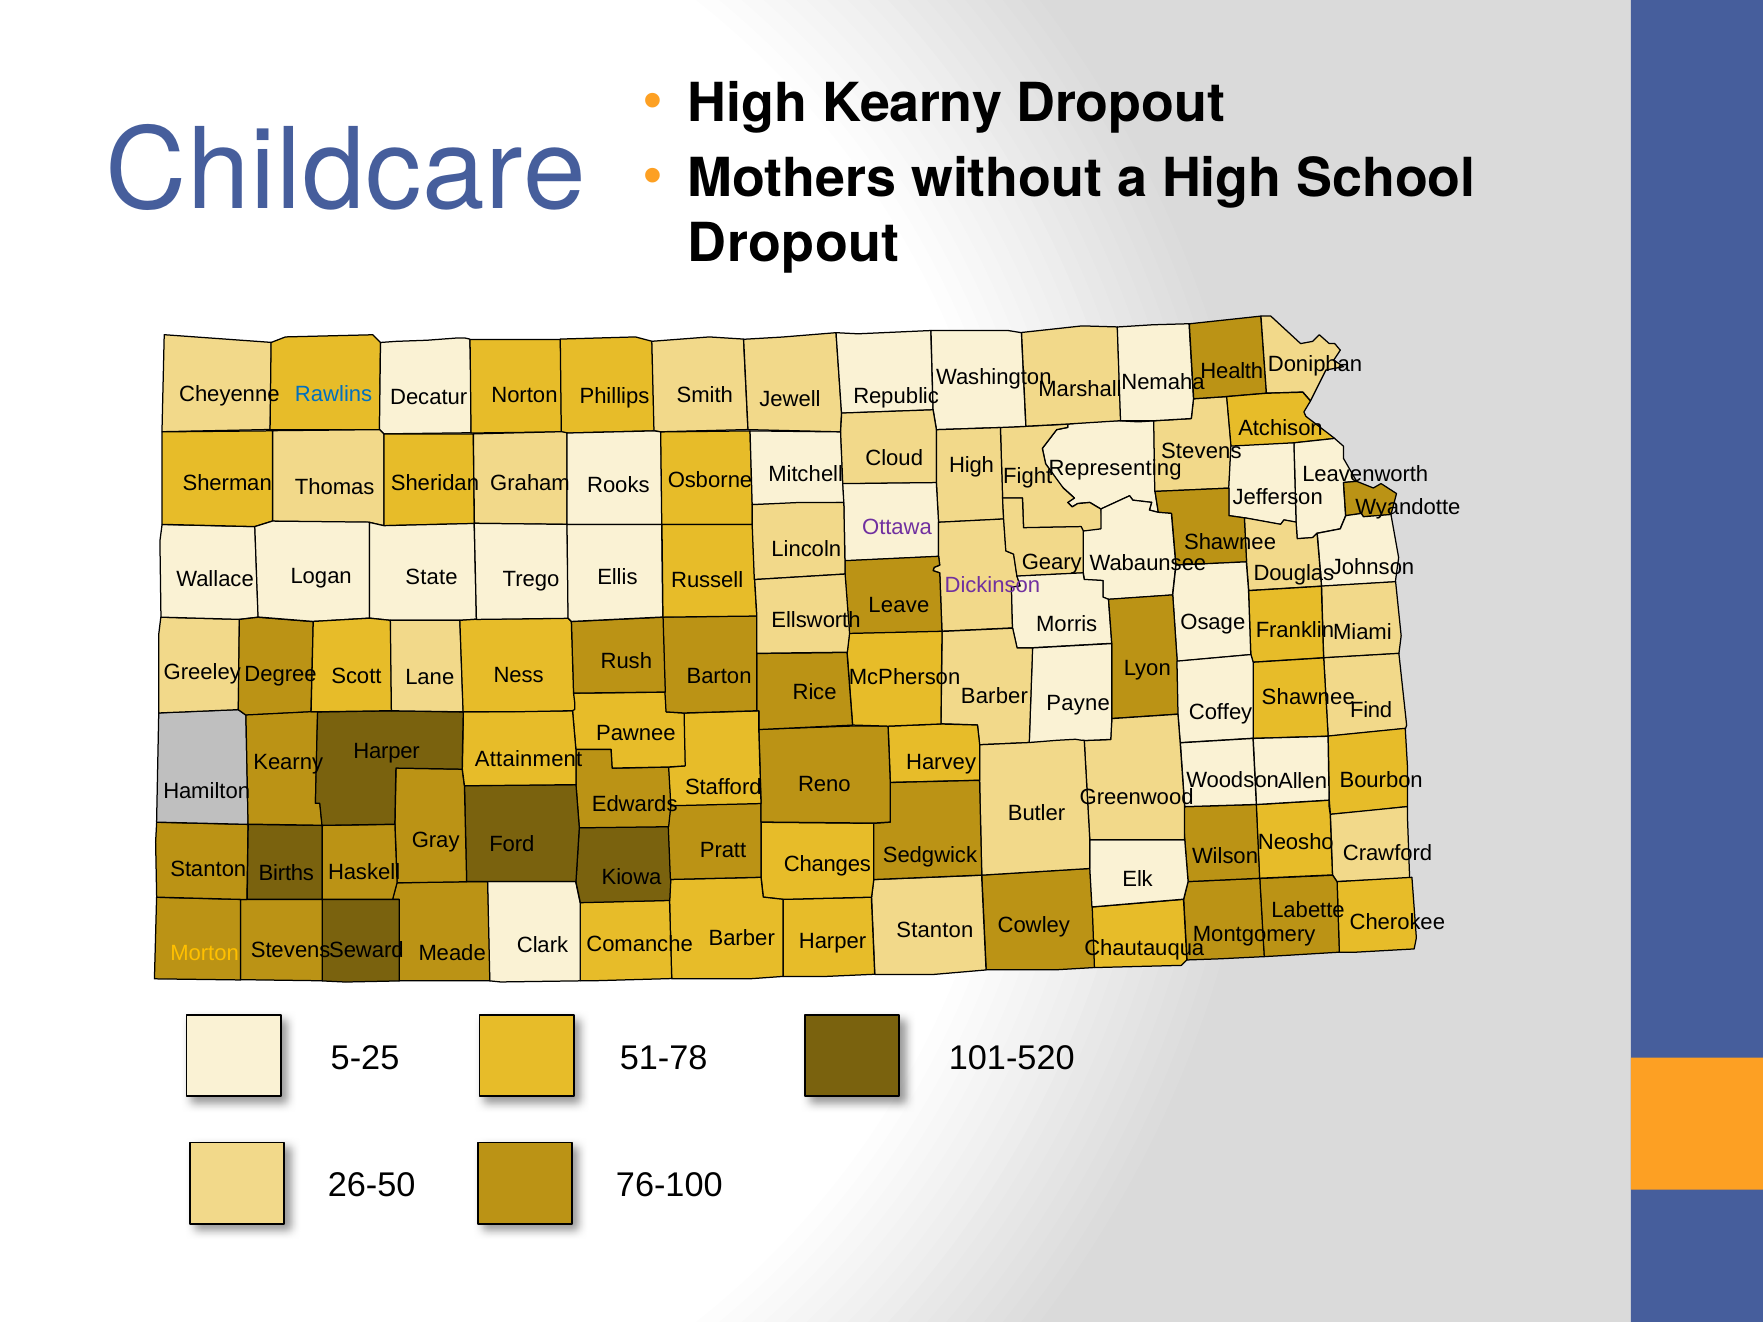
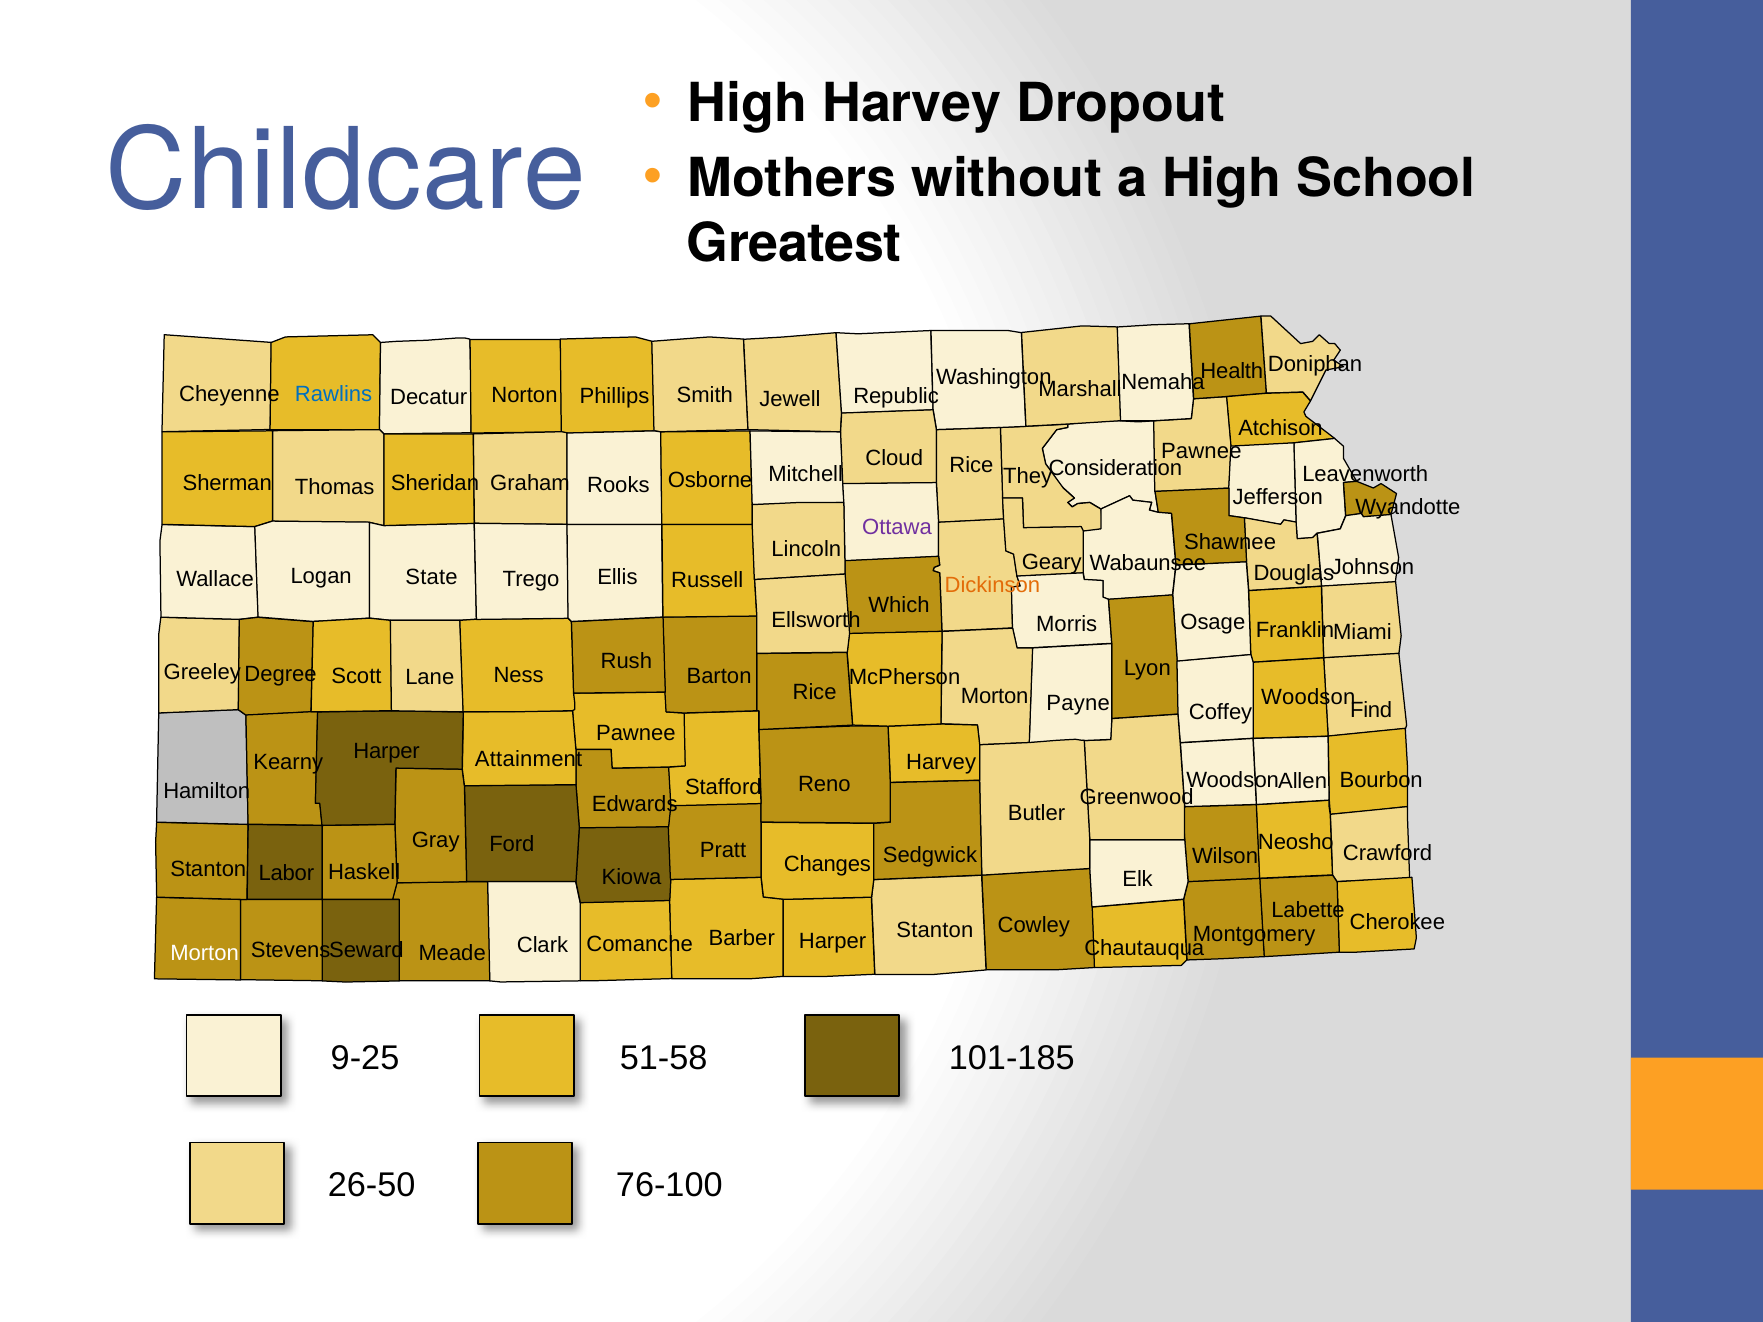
High Kearny: Kearny -> Harvey (912, 104)
Dropout: Dropout -> Greatest (794, 244)
Stevens: Stevens -> Pawnee (1201, 452)
High: High -> Rice (971, 465)
Representing: Representing -> Consideration (1115, 468)
Fight: Fight -> They (1028, 476)
Dickinson colour: purple -> orange (992, 585)
Leave: Leave -> Which (899, 605)
Barber: Barber -> Morton (995, 697)
Shawnee: Shawnee -> Woodson (1308, 698)
Births: Births -> Labor (286, 873)
Morton colour: yellow -> white (205, 953)
5-25: 5-25 -> 9-25 (365, 1058)
51-78: 51-78 -> 51-58 (664, 1058)
101-520: 101-520 -> 101-185 (1012, 1058)
